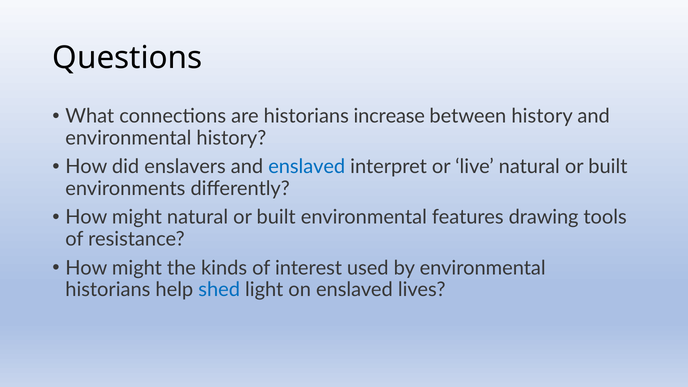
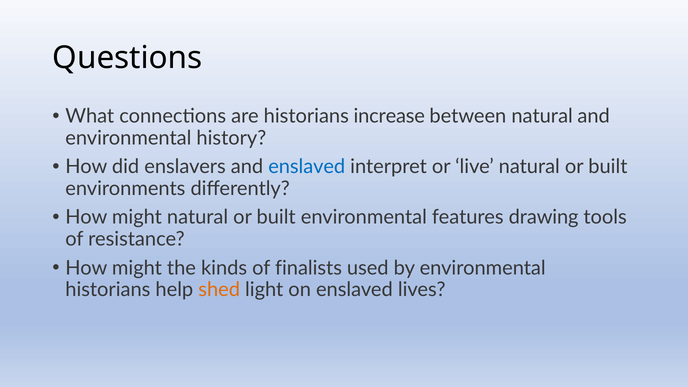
between history: history -> natural (542, 116)
interest: interest -> finalists (309, 268)
shed colour: blue -> orange (219, 290)
